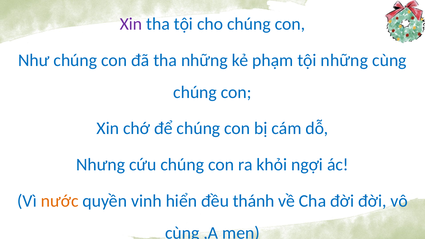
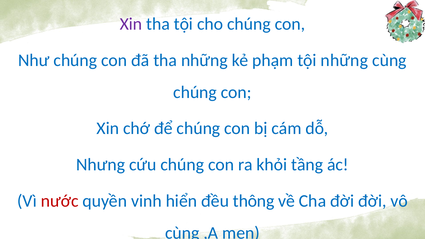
ngợi: ngợi -> tầng (307, 165)
nước colour: orange -> red (60, 201)
thánh: thánh -> thông (254, 201)
